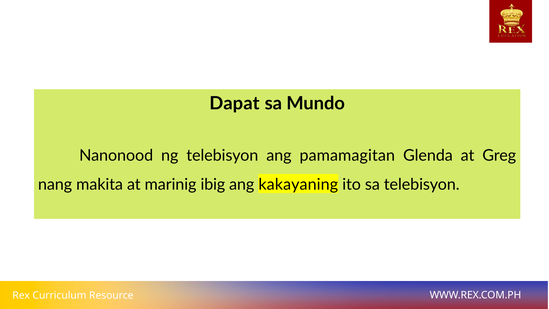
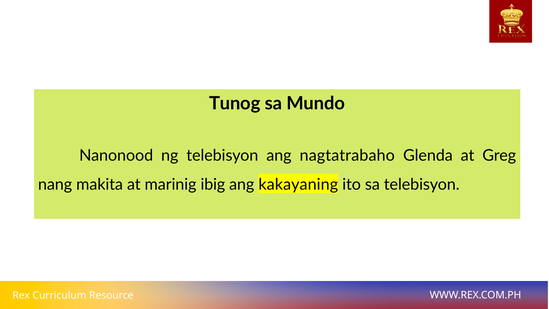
Dapat: Dapat -> Tunog (235, 103)
pamamagitan: pamamagitan -> nagtatrabaho (347, 155)
